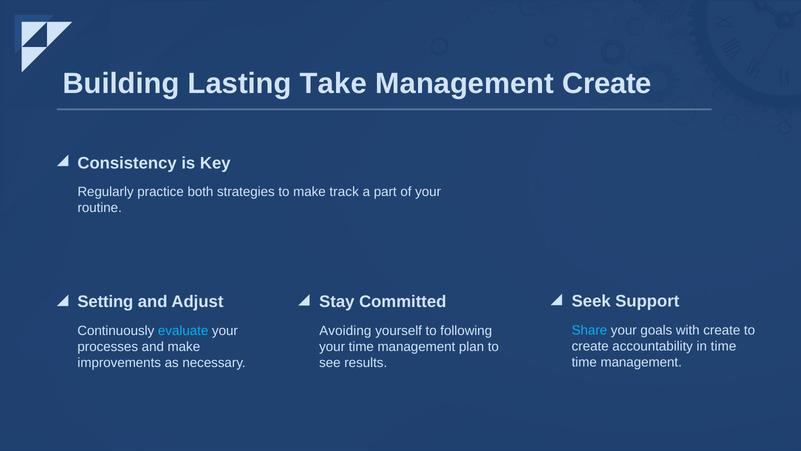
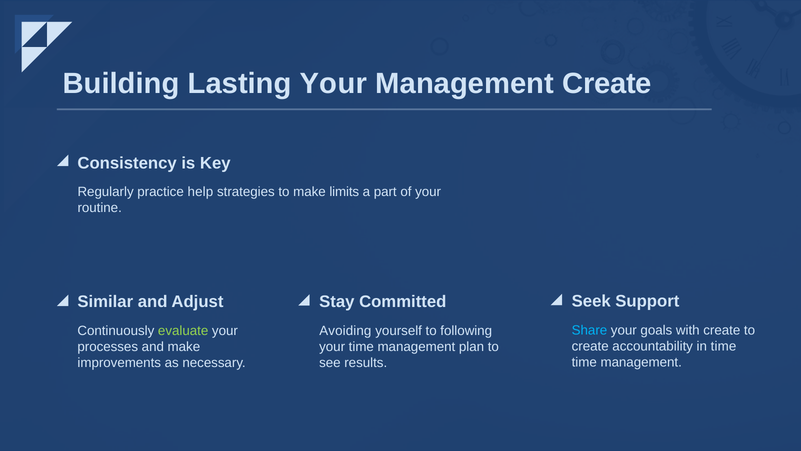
Lasting Take: Take -> Your (333, 83)
both: both -> help (200, 192)
track: track -> limits (344, 192)
Setting: Setting -> Similar (105, 301)
evaluate colour: light blue -> light green (183, 331)
